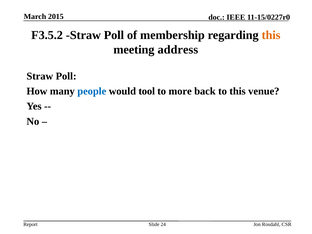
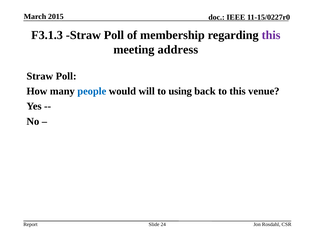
F3.5.2: F3.5.2 -> F3.1.3 (47, 35)
this colour: orange -> purple (271, 35)
tool: tool -> will (147, 91)
more: more -> using (180, 91)
